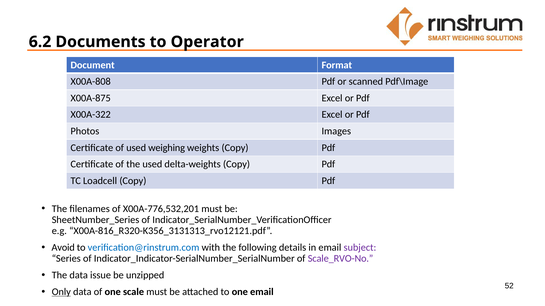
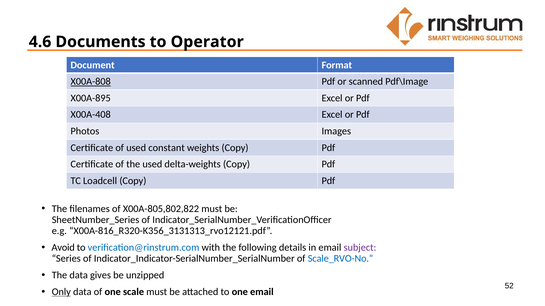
6.2: 6.2 -> 4.6 (40, 42)
X00A-808 underline: none -> present (91, 82)
X00A-875: X00A-875 -> X00A-895 (91, 98)
X00A-322: X00A-322 -> X00A-408 (91, 115)
weighing: weighing -> constant (167, 148)
X00A-776,532,201: X00A-776,532,201 -> X00A-805,802,822 (161, 209)
Scale_RVO-No colour: purple -> blue (340, 259)
issue: issue -> gives (101, 276)
